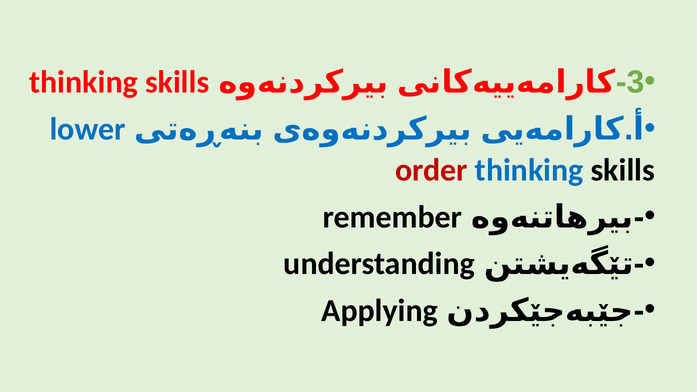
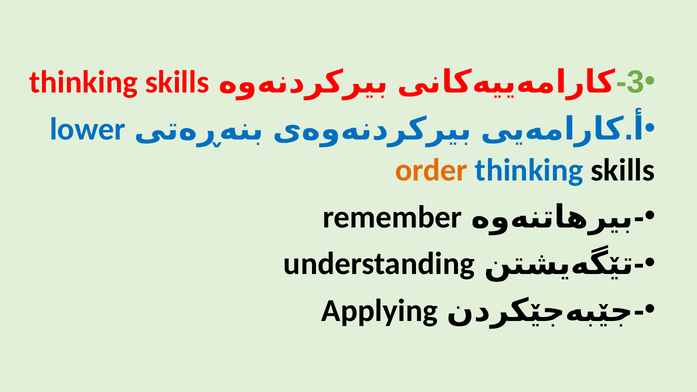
order colour: red -> orange (431, 170)
